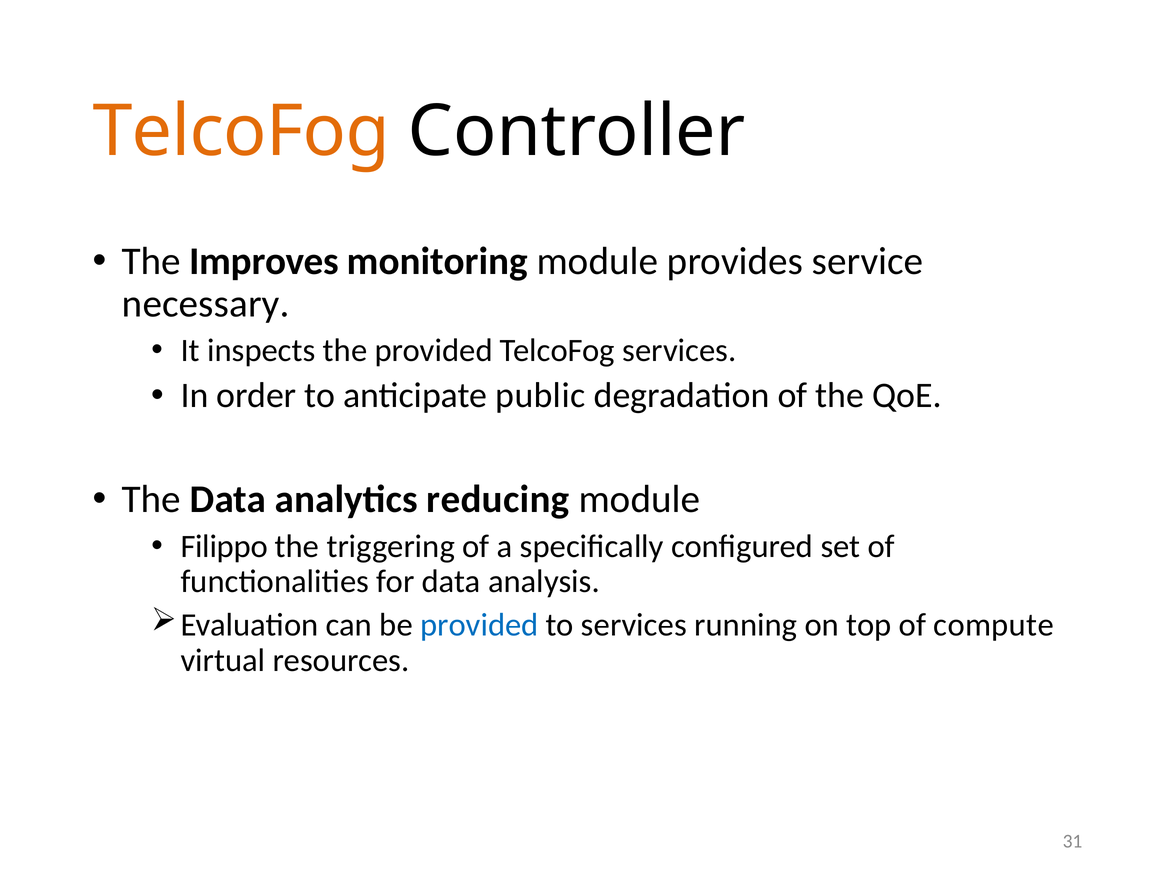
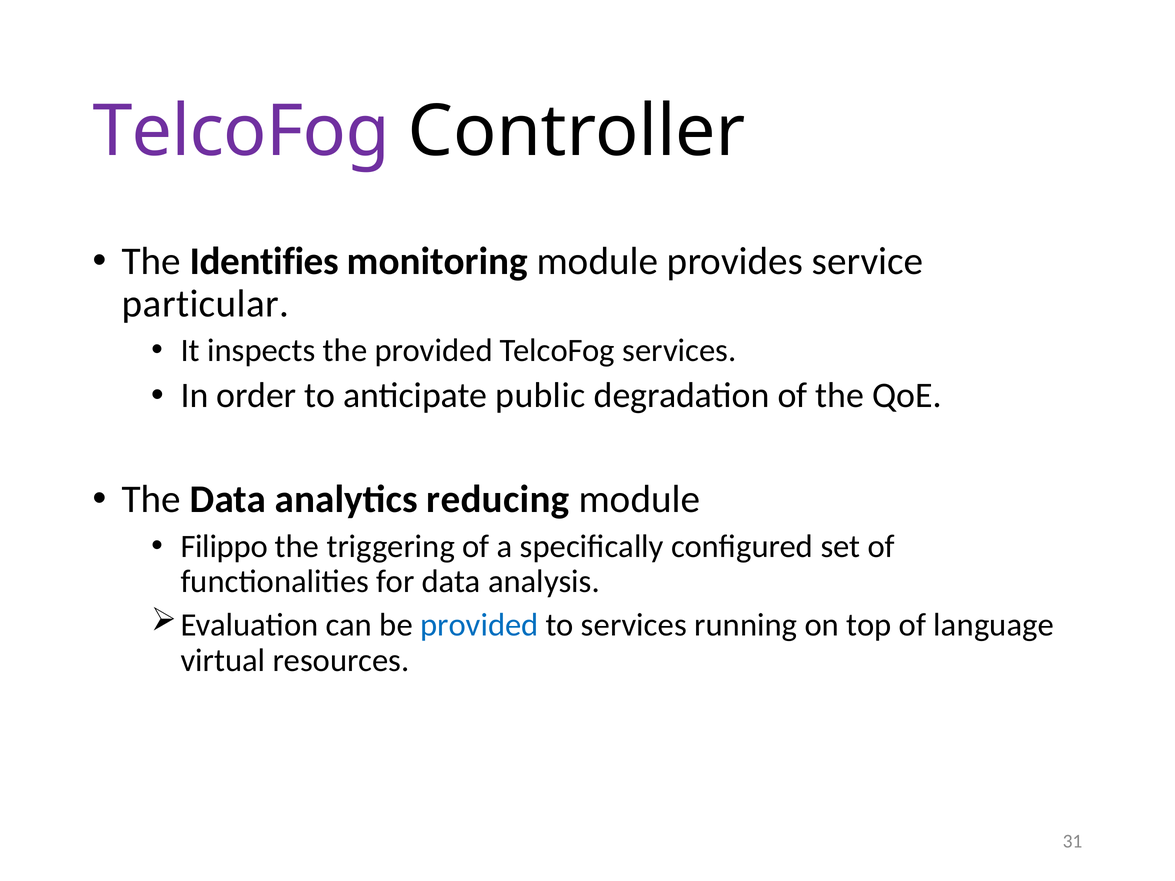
TelcoFog colour: orange -> purple (241, 132)
Improves: Improves -> Identifies (264, 261)
necessary: necessary -> particular (206, 304)
compute: compute -> language (994, 625)
